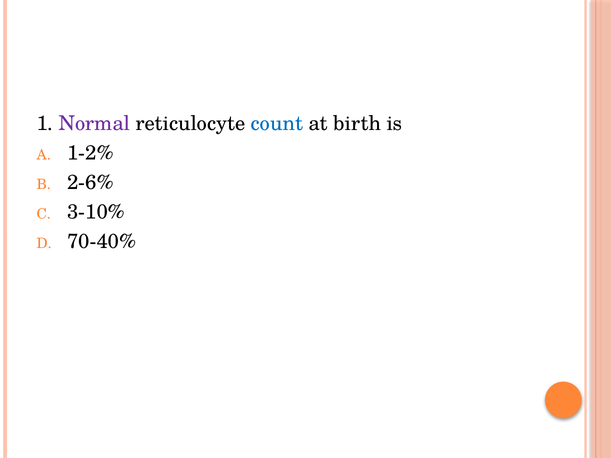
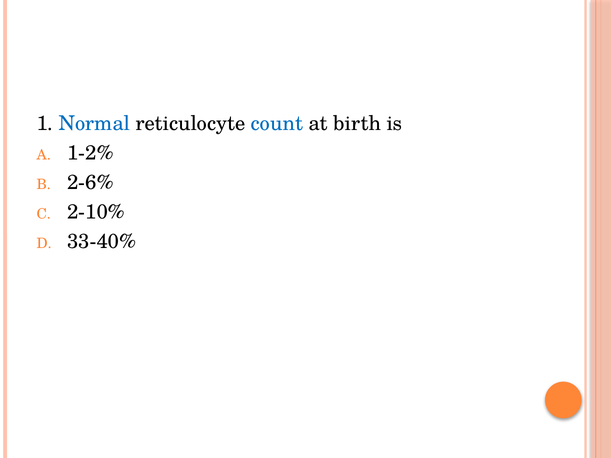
Normal colour: purple -> blue (95, 124)
3-10%: 3-10% -> 2-10% (96, 212)
70-40%: 70-40% -> 33-40% (102, 242)
